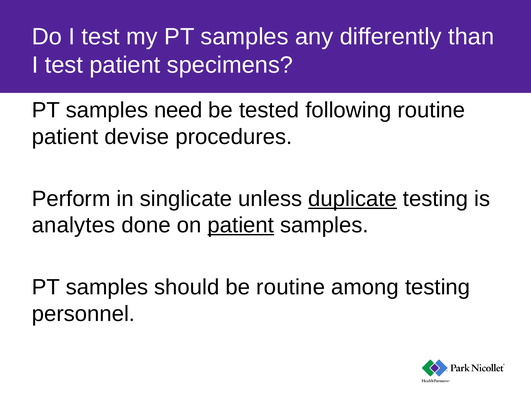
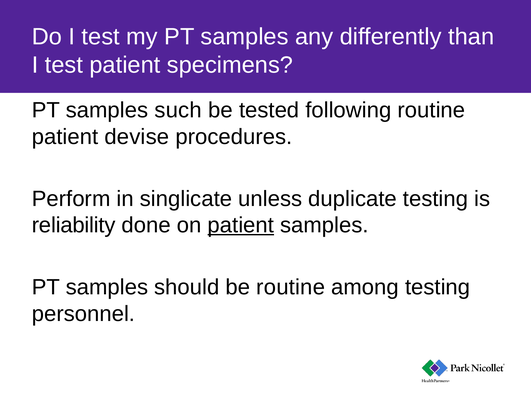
need: need -> such (178, 110)
duplicate underline: present -> none (353, 199)
analytes: analytes -> reliability (74, 225)
